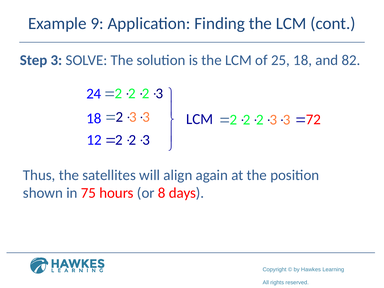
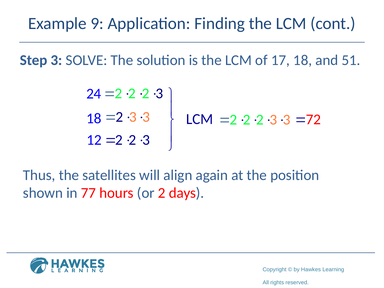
25: 25 -> 17 (280, 60)
82: 82 -> 51 (351, 60)
75: 75 -> 77 (88, 193)
or 8: 8 -> 2 (162, 193)
